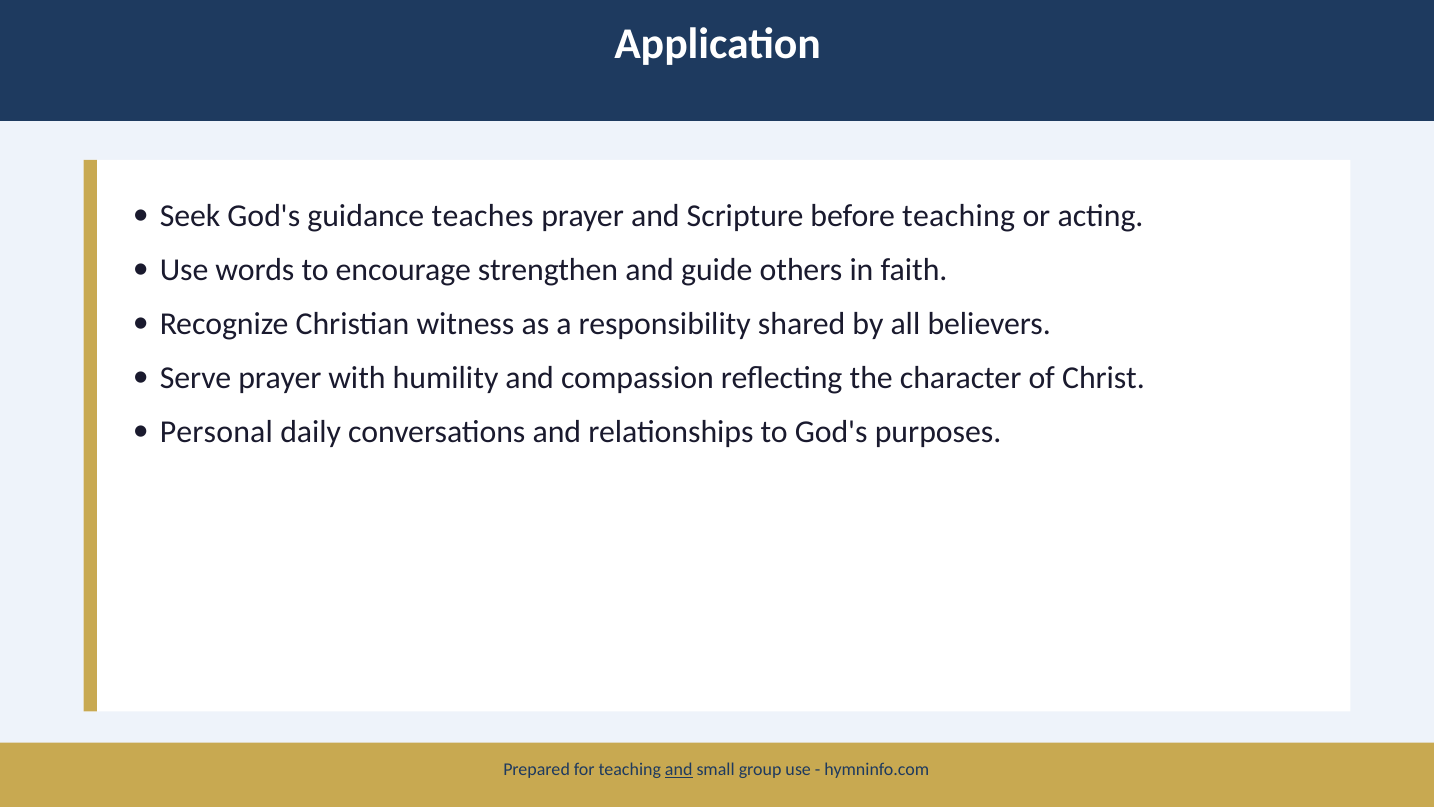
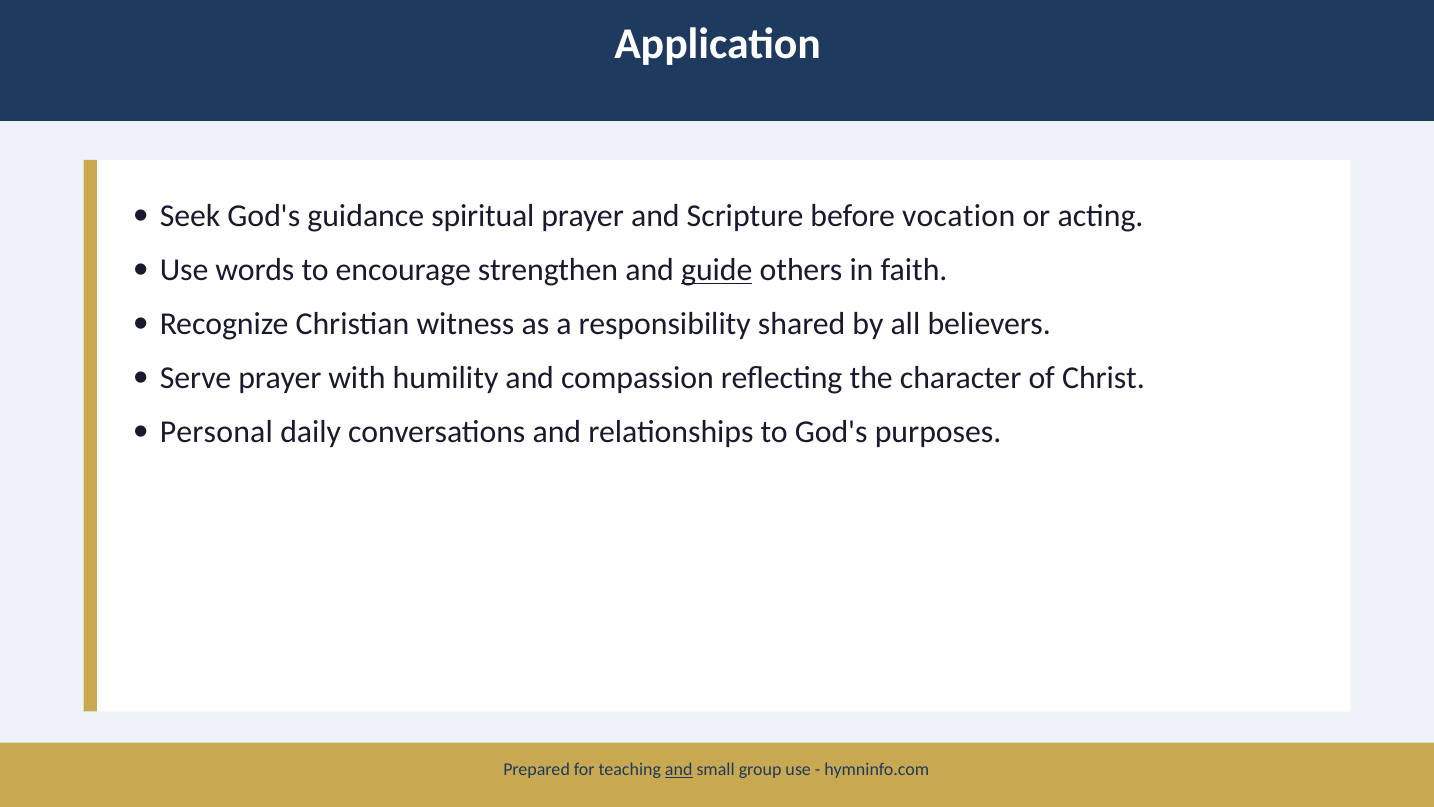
teaches: teaches -> spiritual (483, 216)
before teaching: teaching -> vocation (959, 216)
guide underline: none -> present (717, 270)
